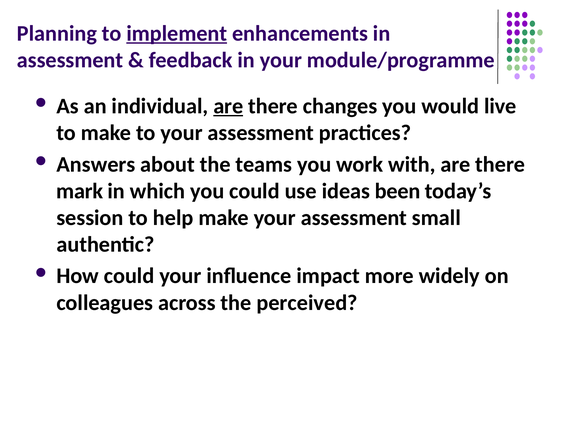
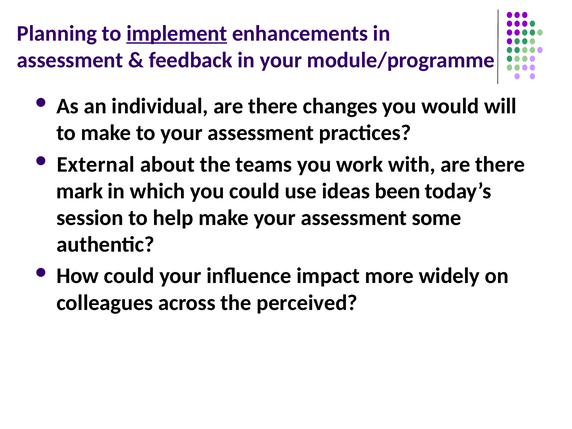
are underline: present -> none (228, 106)
live: live -> will (500, 106)
Answers: Answers -> External (96, 164)
small: small -> some (436, 218)
